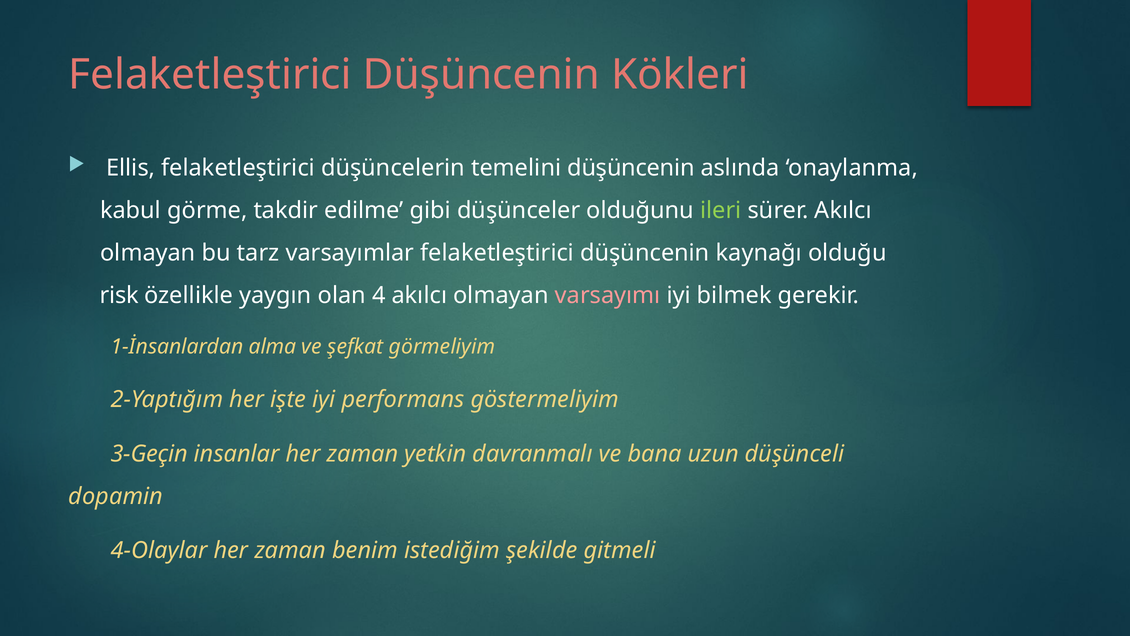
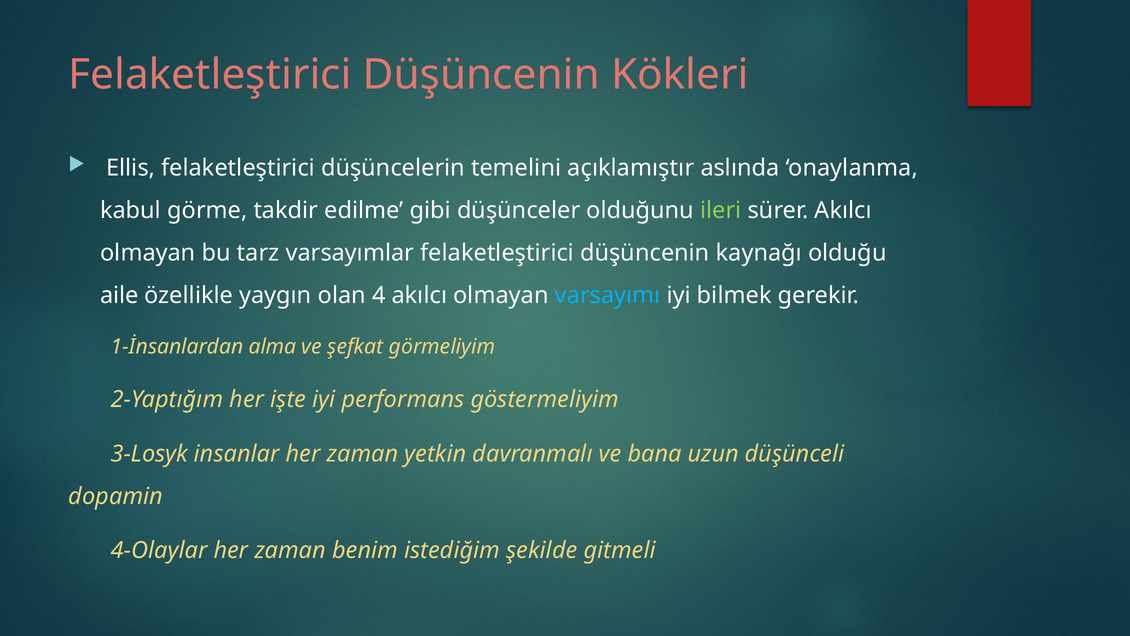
temelini düşüncenin: düşüncenin -> açıklamıştır (631, 168)
risk: risk -> aile (119, 295)
varsayımı colour: pink -> light blue (608, 295)
3-Geçin: 3-Geçin -> 3-Losyk (149, 454)
